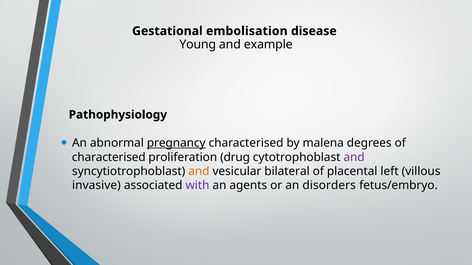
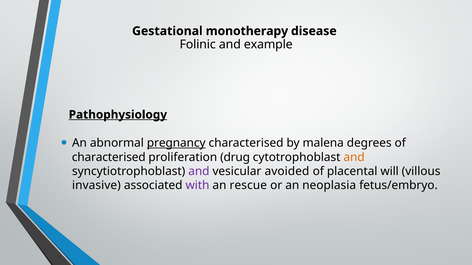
embolisation: embolisation -> monotherapy (247, 31)
Young: Young -> Folinic (198, 44)
Pathophysiology underline: none -> present (118, 115)
and colour: purple -> orange (354, 157)
and colour: orange -> purple (199, 172)
bilateral: bilateral -> avoided (287, 172)
left: left -> will (390, 172)
agents: agents -> rescue (248, 186)
disorders: disorders -> neoplasia (329, 186)
